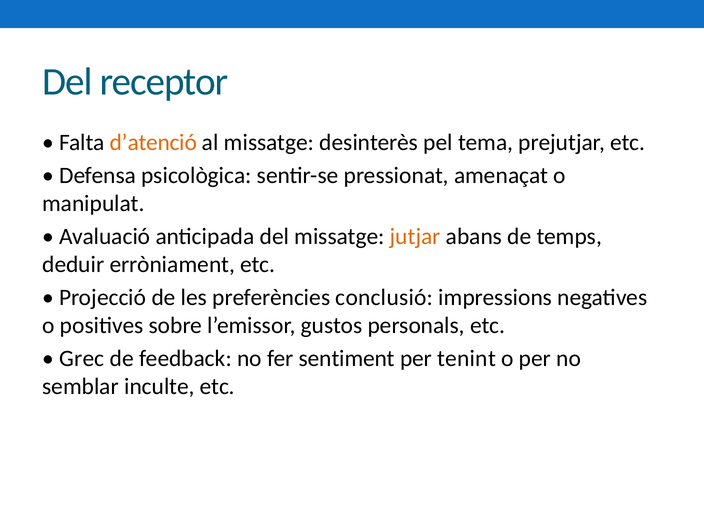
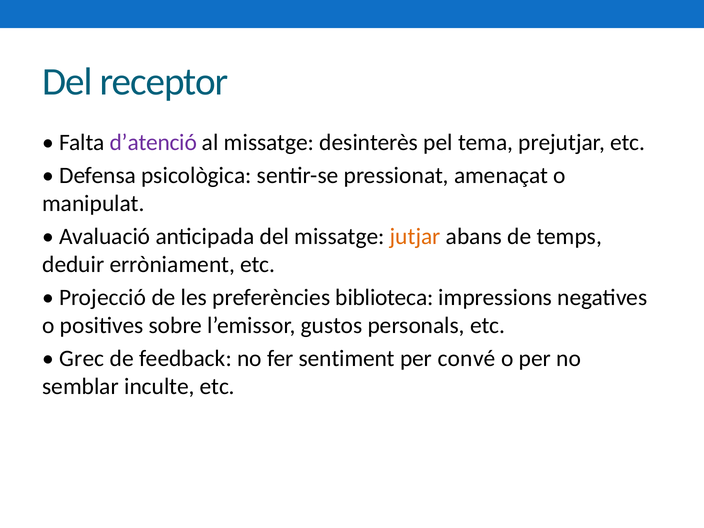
d’atenció colour: orange -> purple (153, 142)
conclusió: conclusió -> biblioteca (384, 297)
tenint: tenint -> convé (467, 358)
